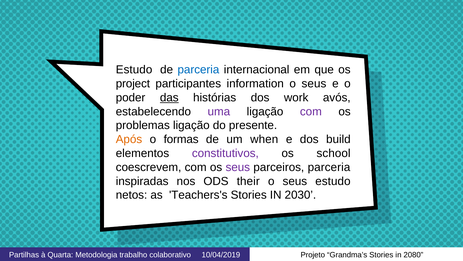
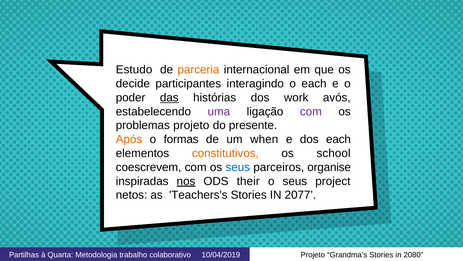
parceria colour: blue -> orange (198, 70)
project: project -> decide (133, 84)
information: information -> interagindo (255, 84)
seus: seus -> each (314, 84)
problemas ligação: ligação -> projeto (191, 125)
dos build: build -> each (338, 139)
constitutivos colour: purple -> orange (225, 153)
seus colour: purple -> blue (238, 167)
parceiros parceria: parceria -> organise (329, 167)
nos underline: none -> present (186, 181)
seus estudo: estudo -> project (333, 181)
2030: 2030 -> 2077 (300, 195)
